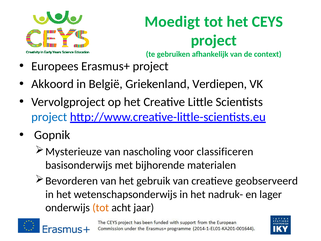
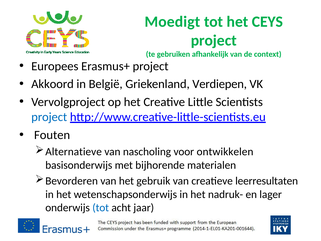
Gopnik: Gopnik -> Fouten (52, 135)
Mysterieuze: Mysterieuze -> Alternatieve (74, 152)
classificeren: classificeren -> ontwikkelen (225, 152)
geobserveerd: geobserveerd -> leerresultaten (267, 181)
tot colour: orange -> blue (101, 208)
